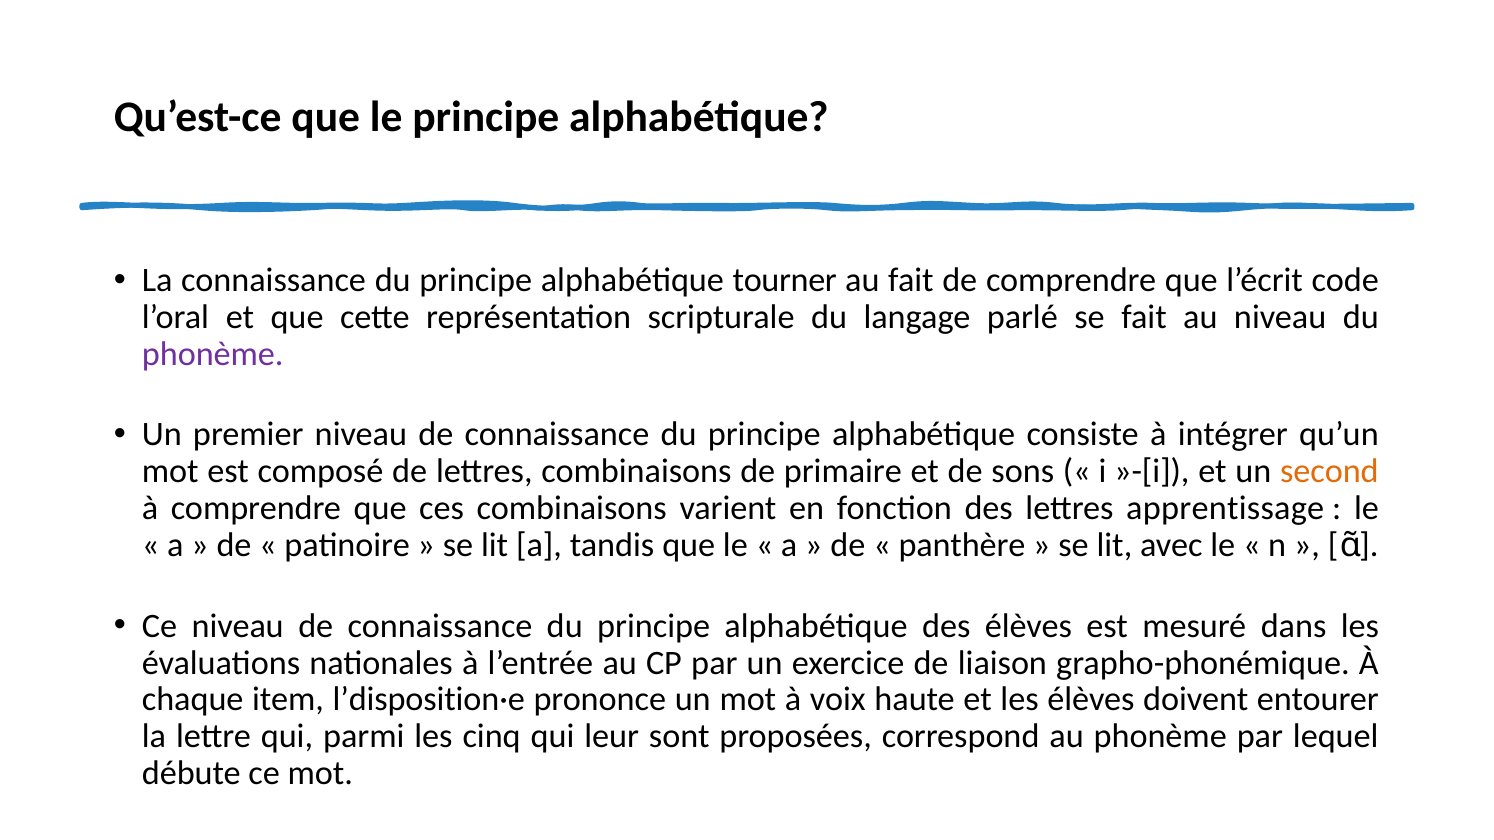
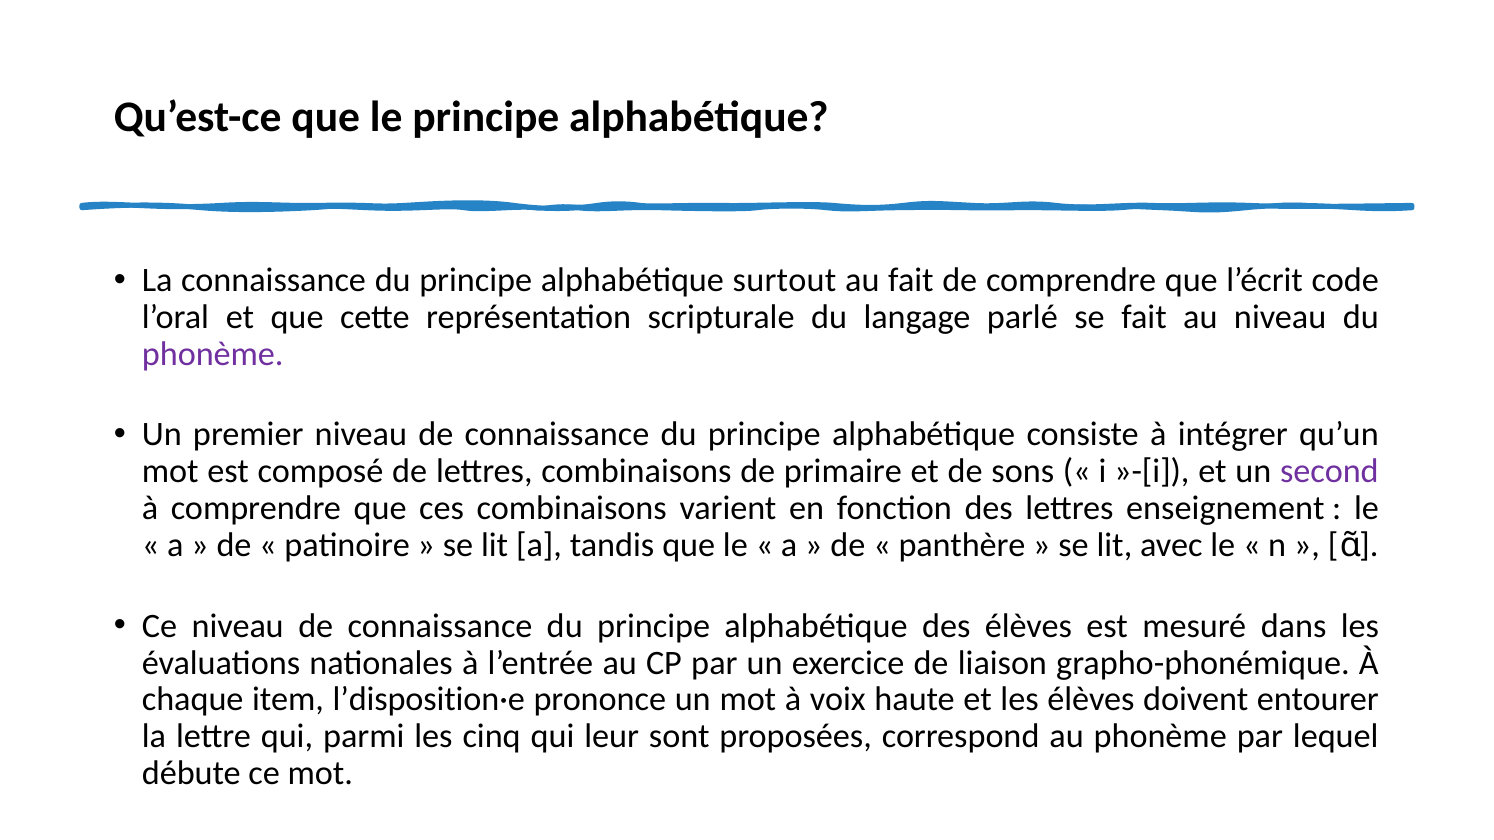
tourner: tourner -> surtout (784, 280)
second colour: orange -> purple (1329, 472)
apprentissage: apprentissage -> enseignement (1225, 509)
